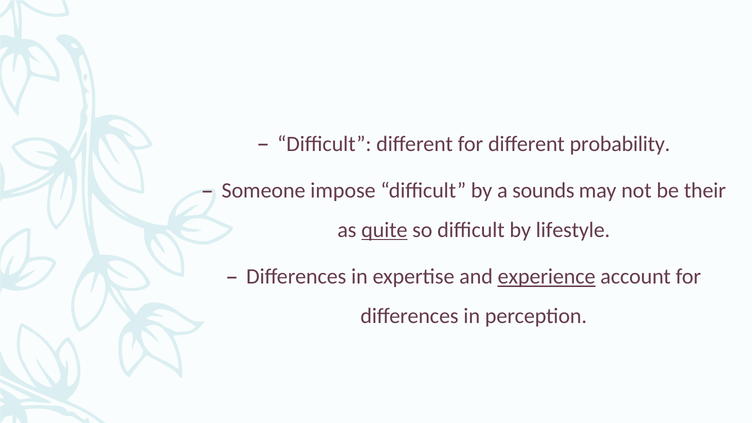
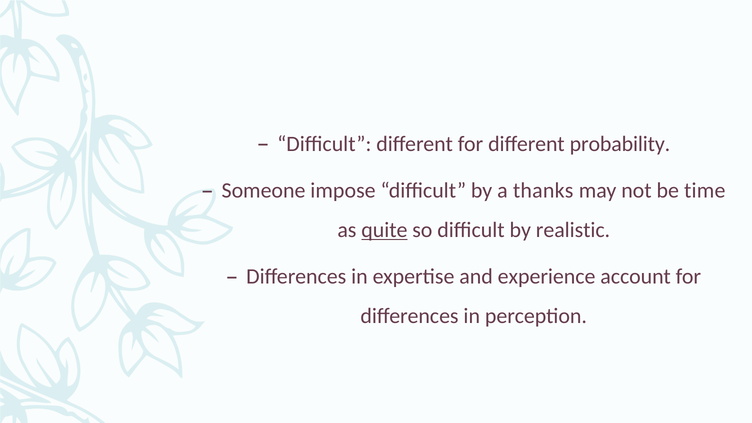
sounds: sounds -> thanks (543, 191)
their: their -> time (705, 191)
lifestyle: lifestyle -> realistic (573, 230)
experience underline: present -> none (547, 277)
